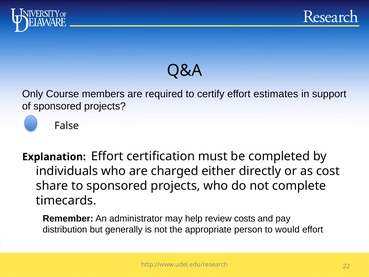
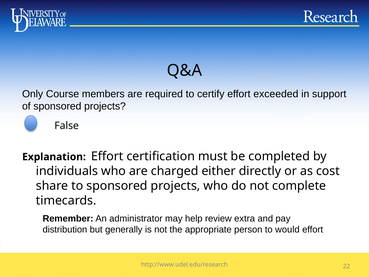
estimates: estimates -> exceeded (276, 94)
costs: costs -> extra (245, 218)
